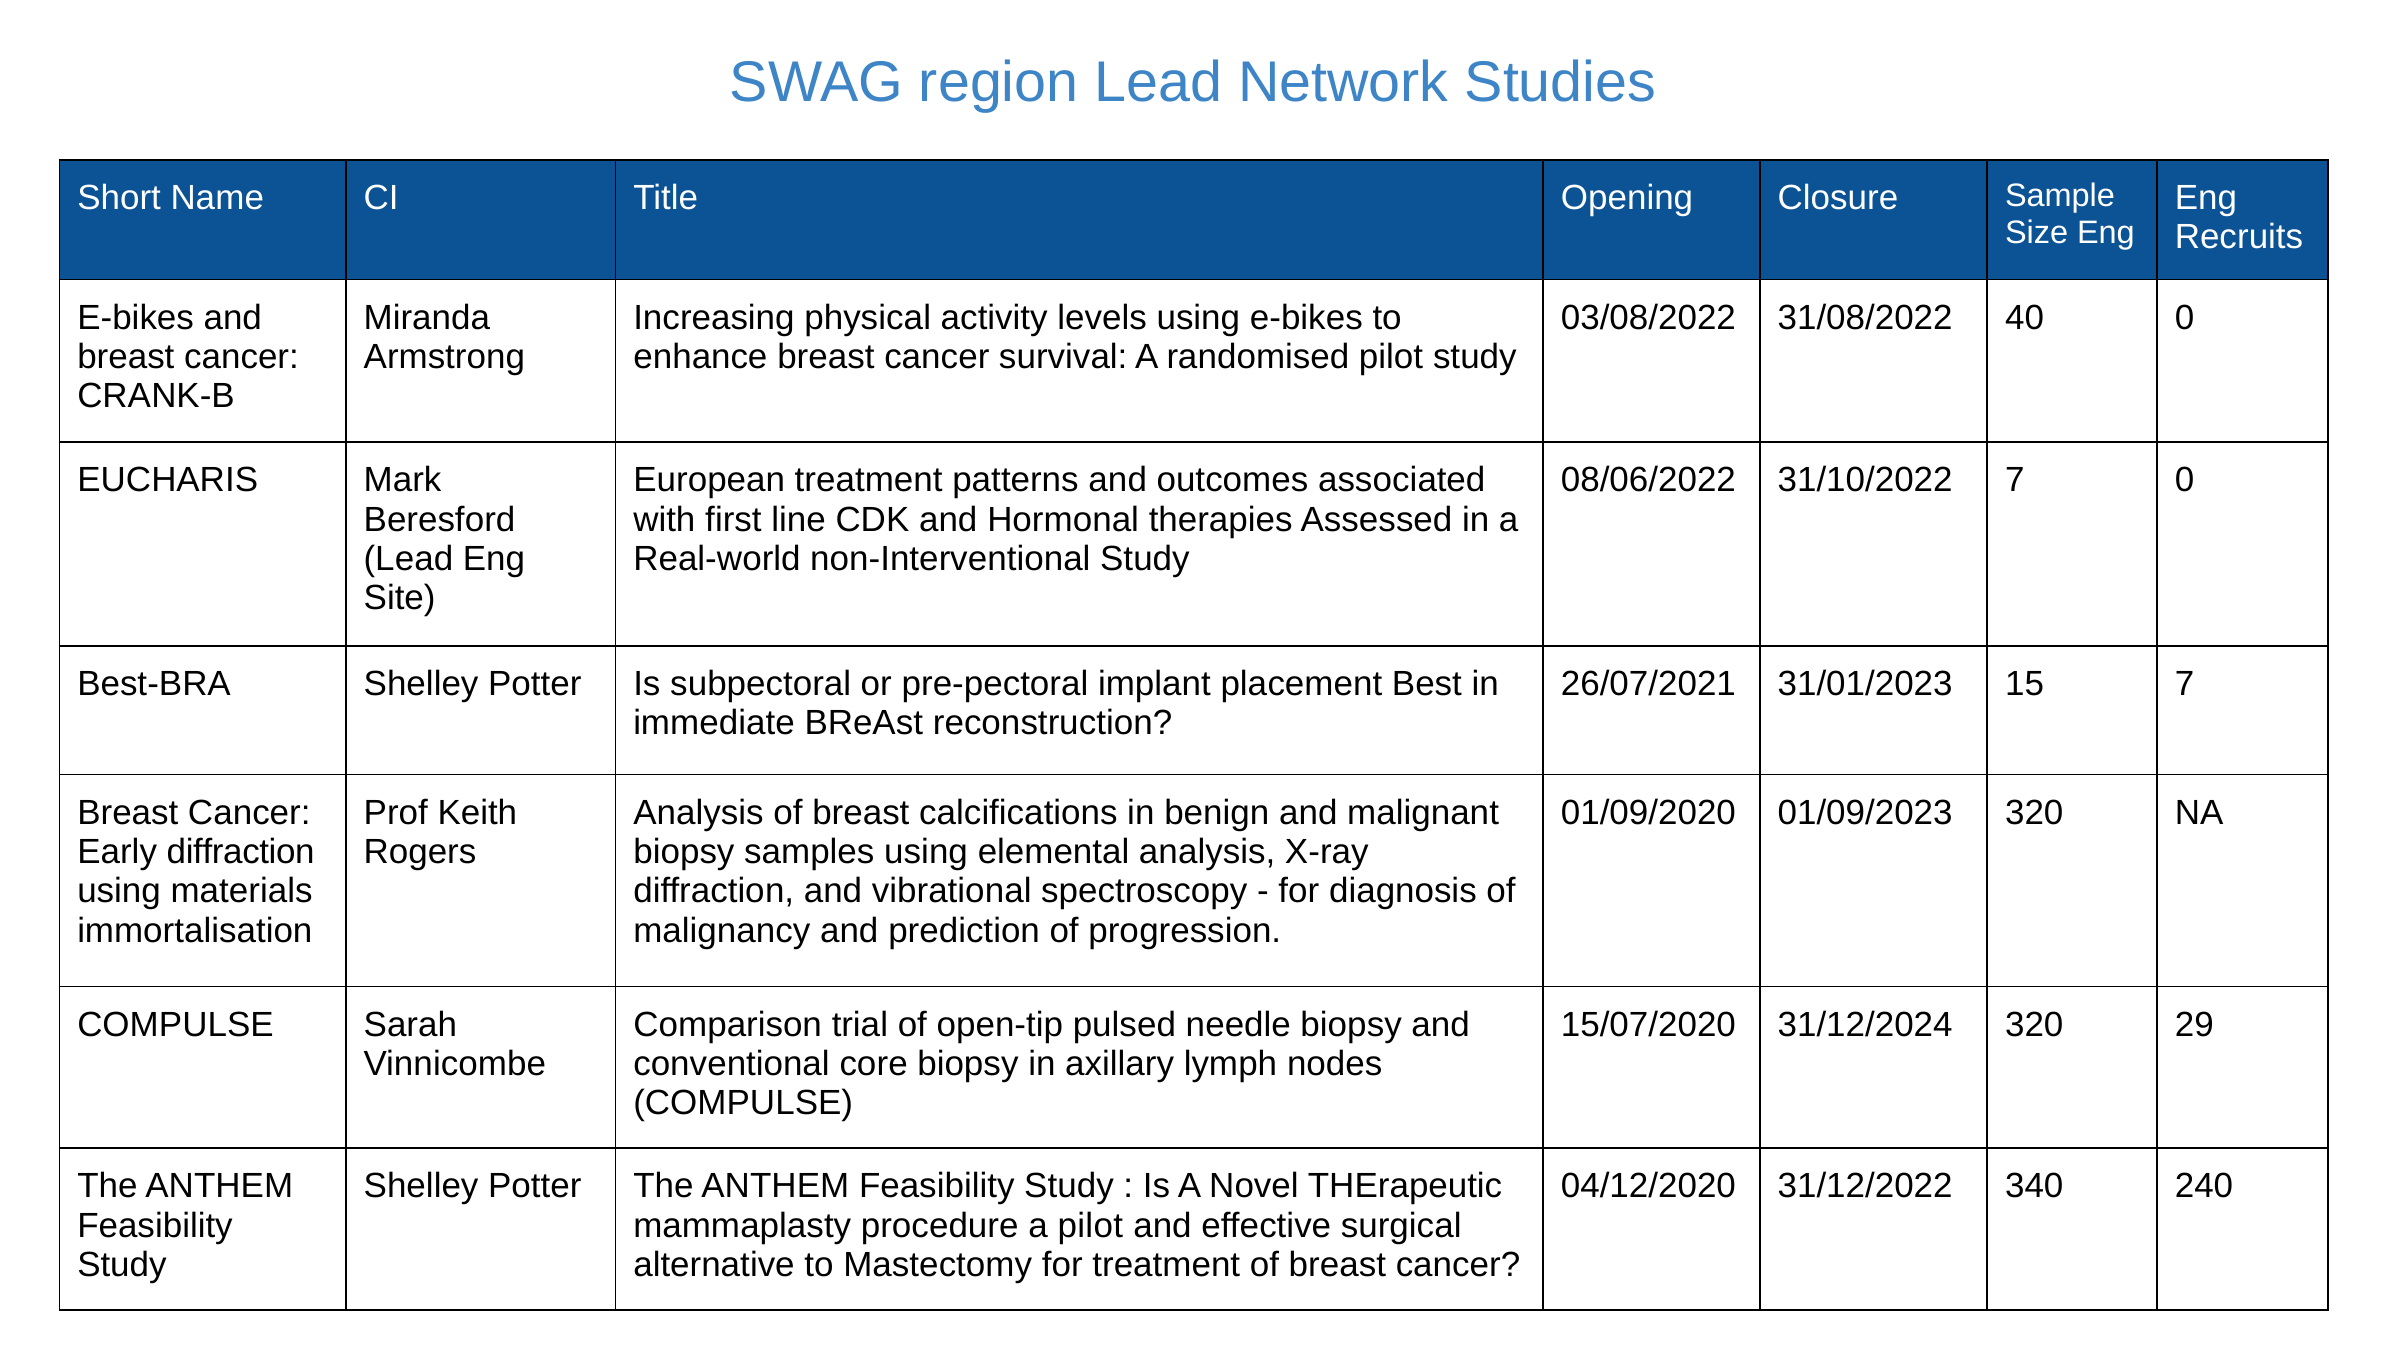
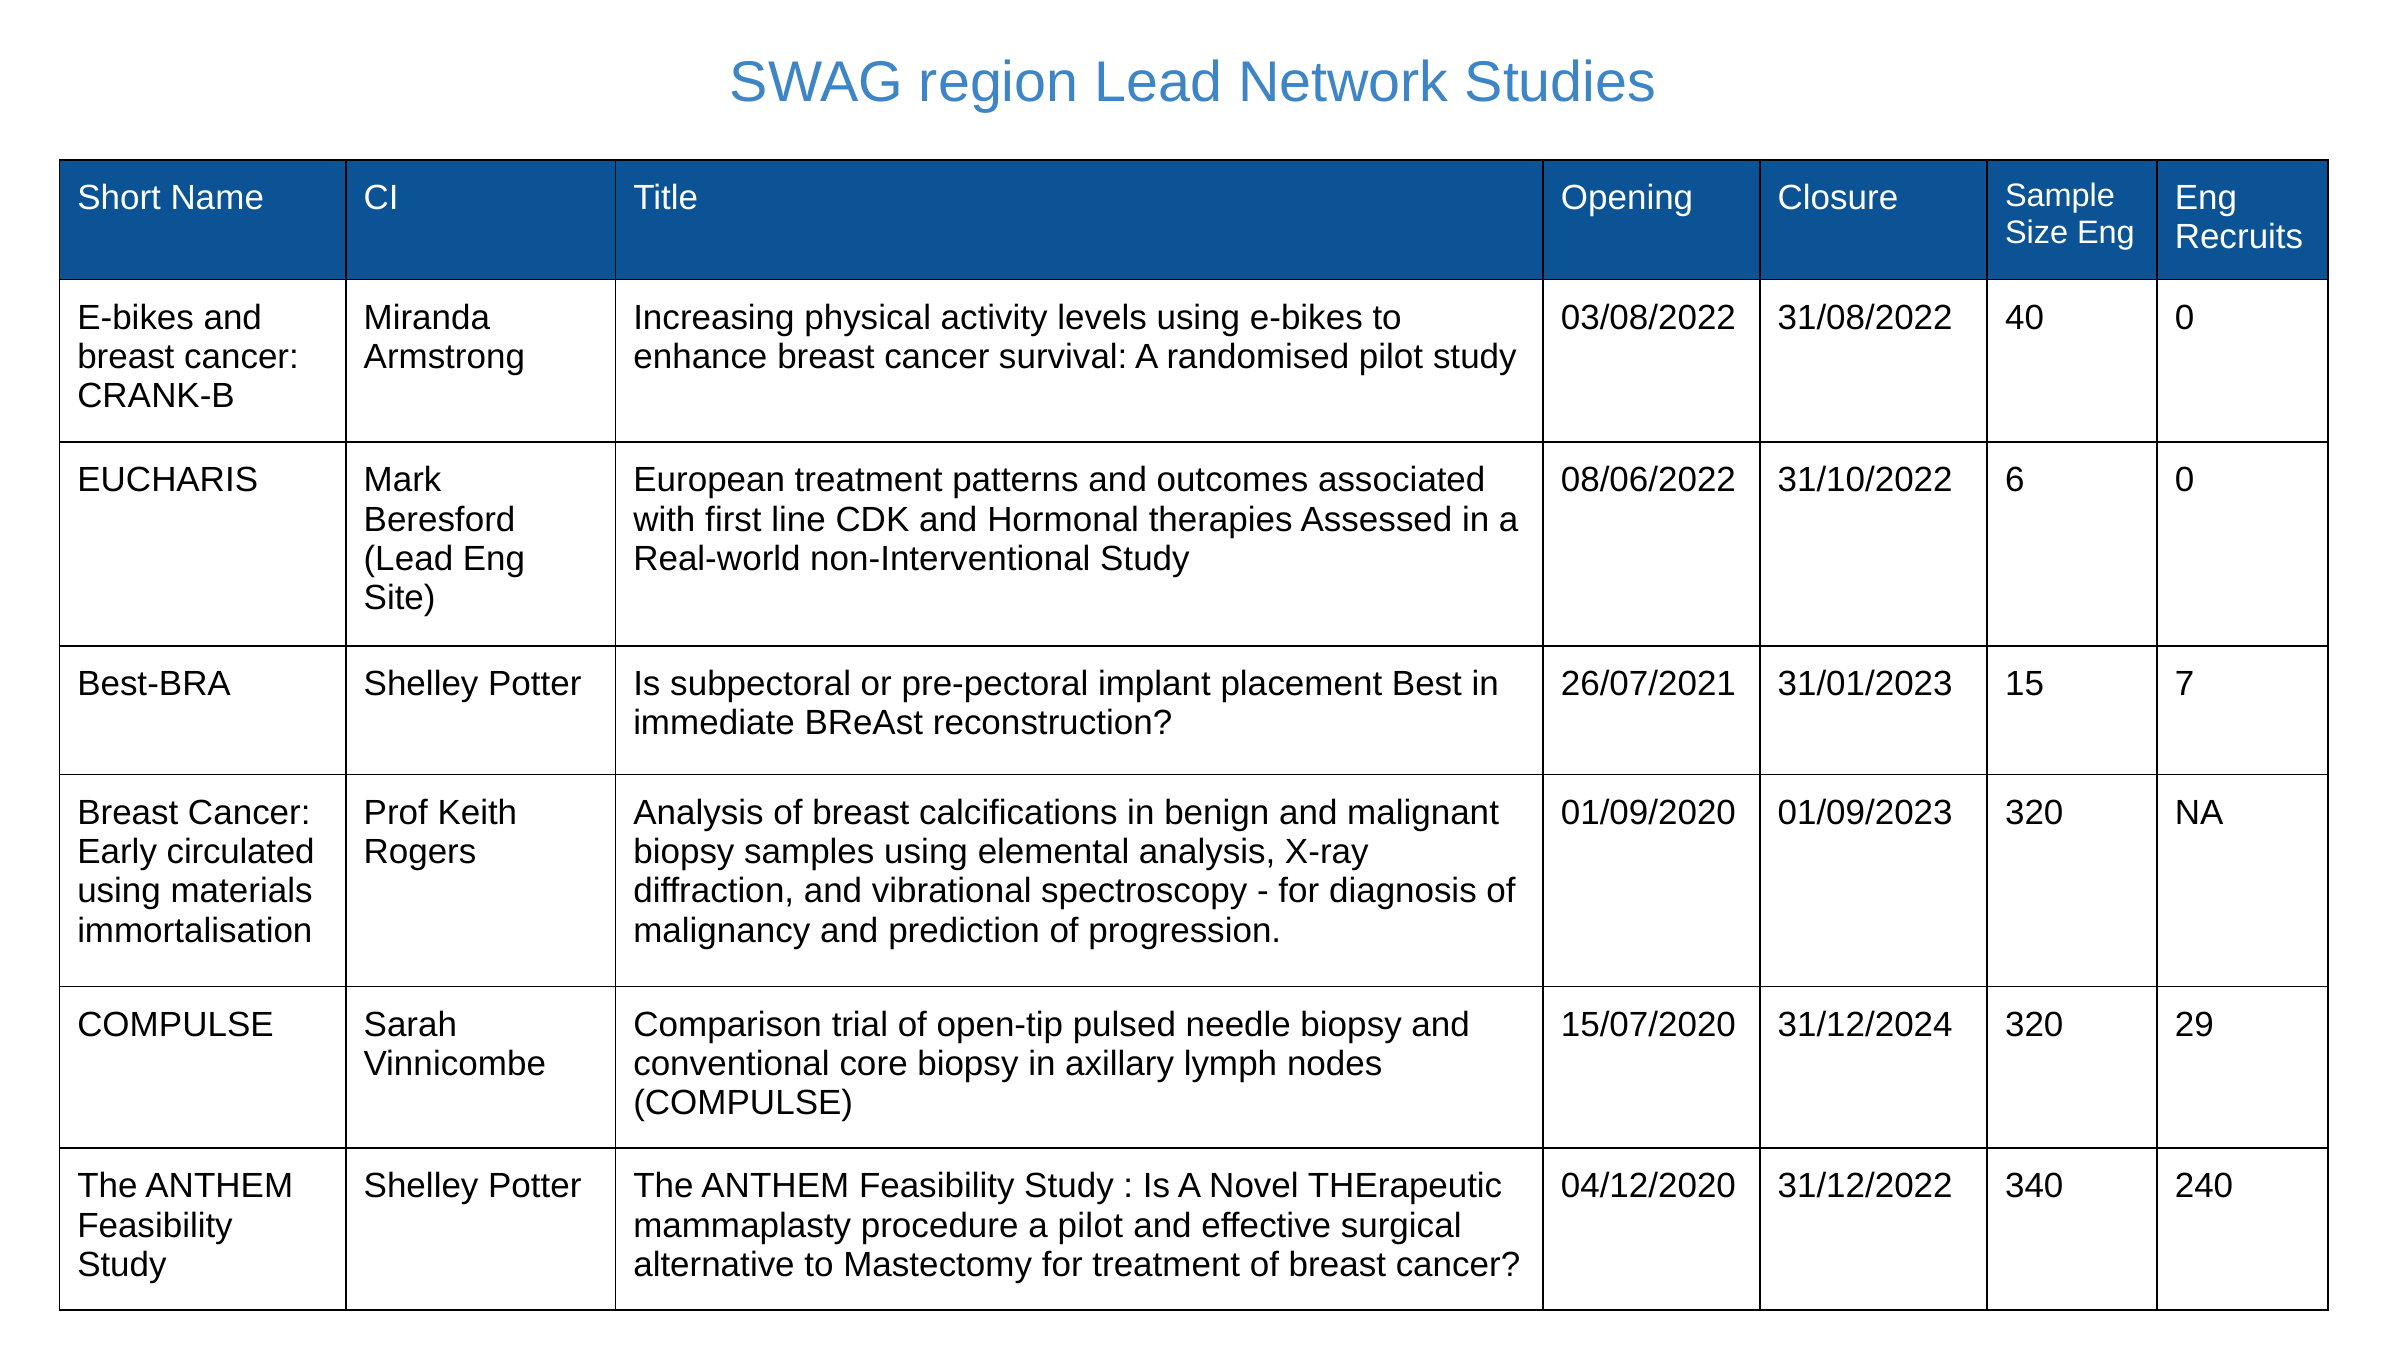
31/10/2022 7: 7 -> 6 (2015, 481)
Early diffraction: diffraction -> circulated (241, 852)
